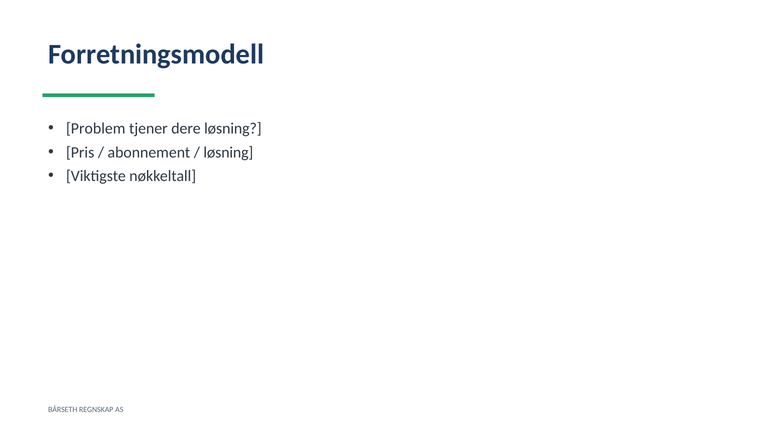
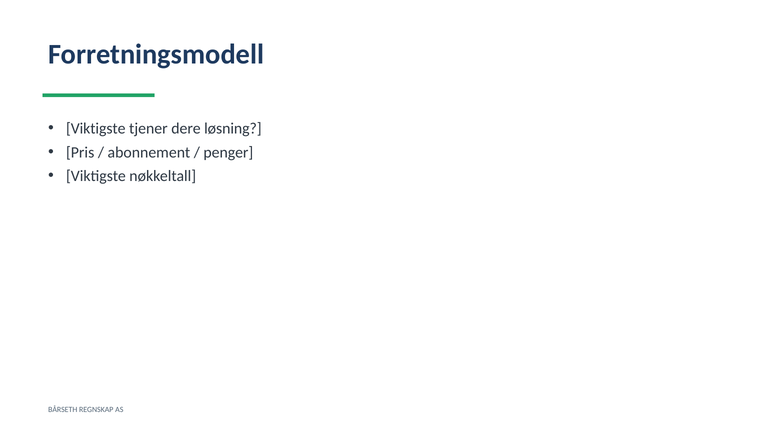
Problem: Problem -> Viktigste (96, 128)
løsning: løsning -> penger (228, 152)
